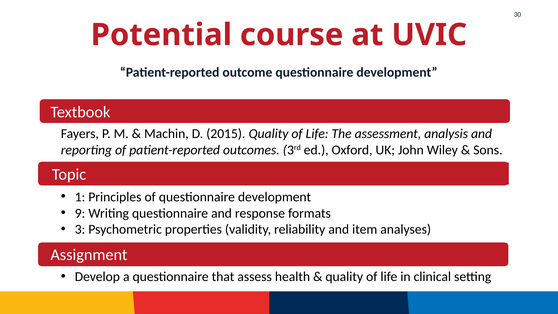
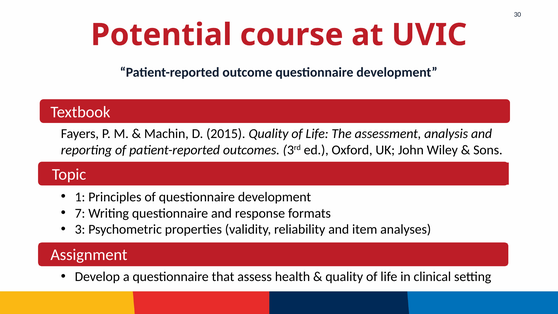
9: 9 -> 7 (80, 213)
